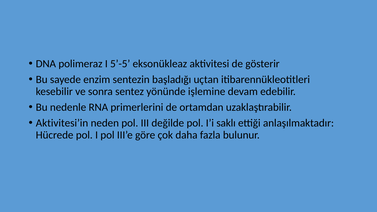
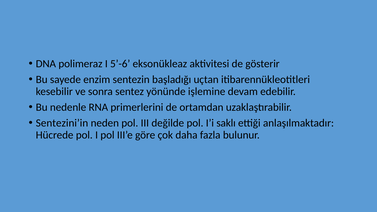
5’-5: 5’-5 -> 5’-6 (120, 64)
Aktivitesi’in: Aktivitesi’in -> Sentezini’in (62, 123)
